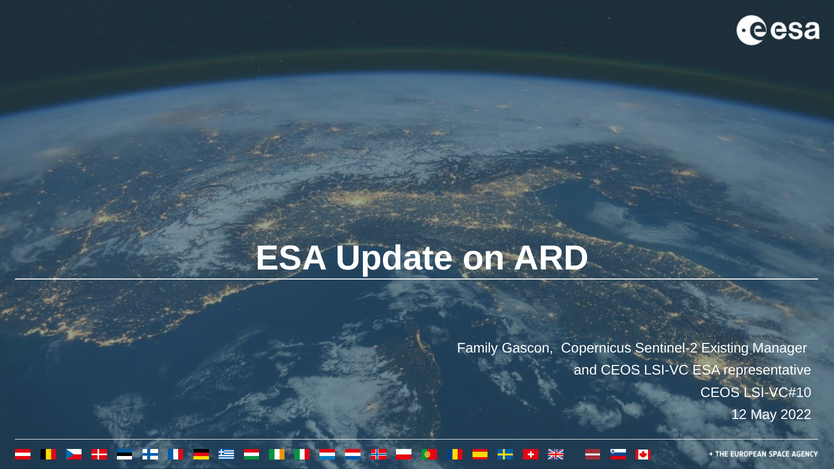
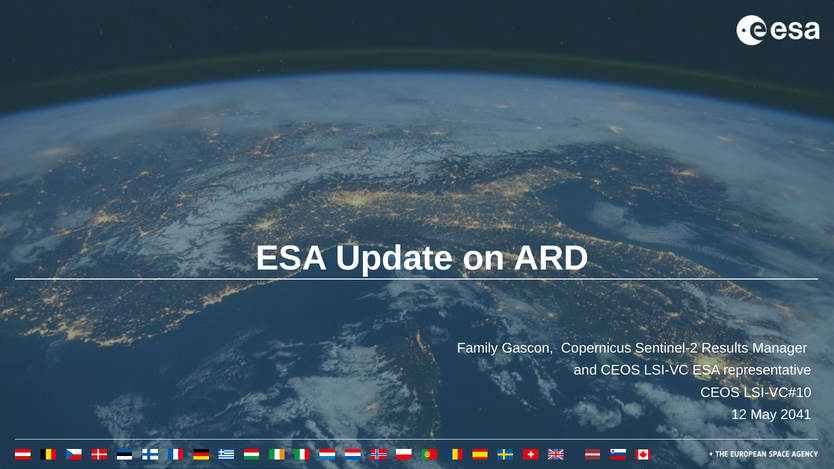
Existing: Existing -> Results (725, 348)
2022: 2022 -> 2041 (796, 415)
